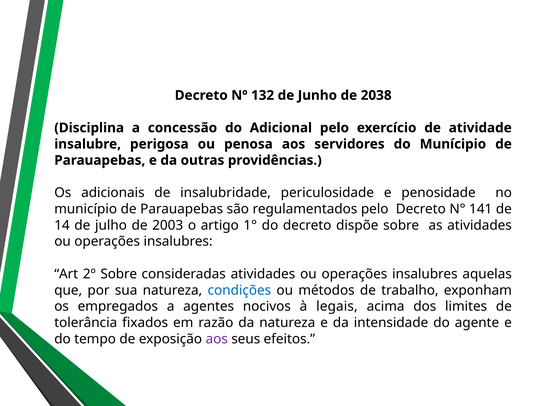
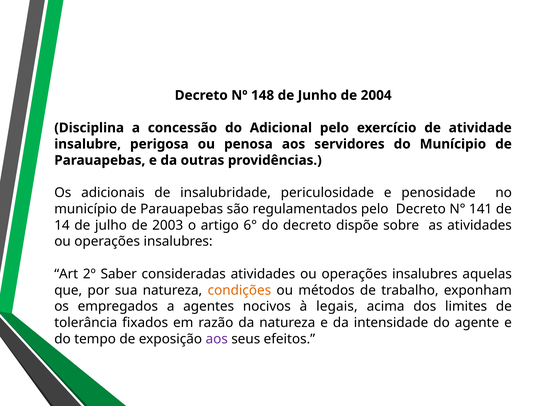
132: 132 -> 148 (263, 95)
2038: 2038 -> 2004 (376, 95)
1°: 1° -> 6° (250, 225)
2º Sobre: Sobre -> Saber (119, 274)
condições colour: blue -> orange (239, 290)
